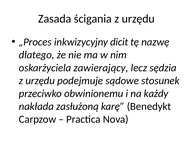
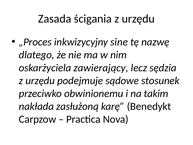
dicit: dicit -> sine (119, 42)
każdy: każdy -> takim (156, 93)
